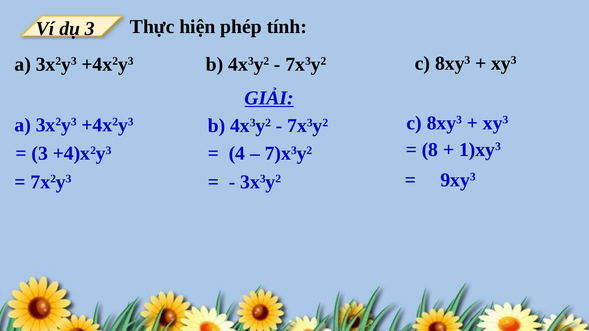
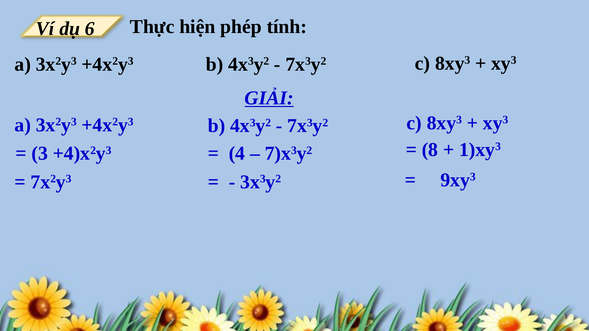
dụ 3: 3 -> 6 (90, 29)
